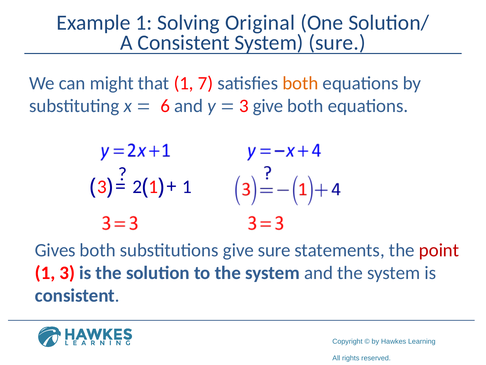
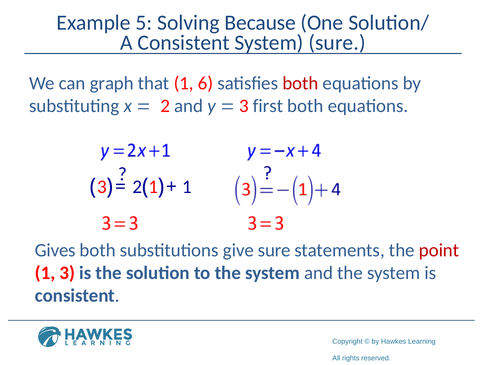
Example 1: 1 -> 5 (144, 23)
Original: Original -> Because (260, 23)
might: might -> graph (112, 83)
7: 7 -> 6 (206, 83)
both colour: orange -> red (300, 83)
6: 6 -> 2 (165, 106)
3 give: give -> first (268, 106)
